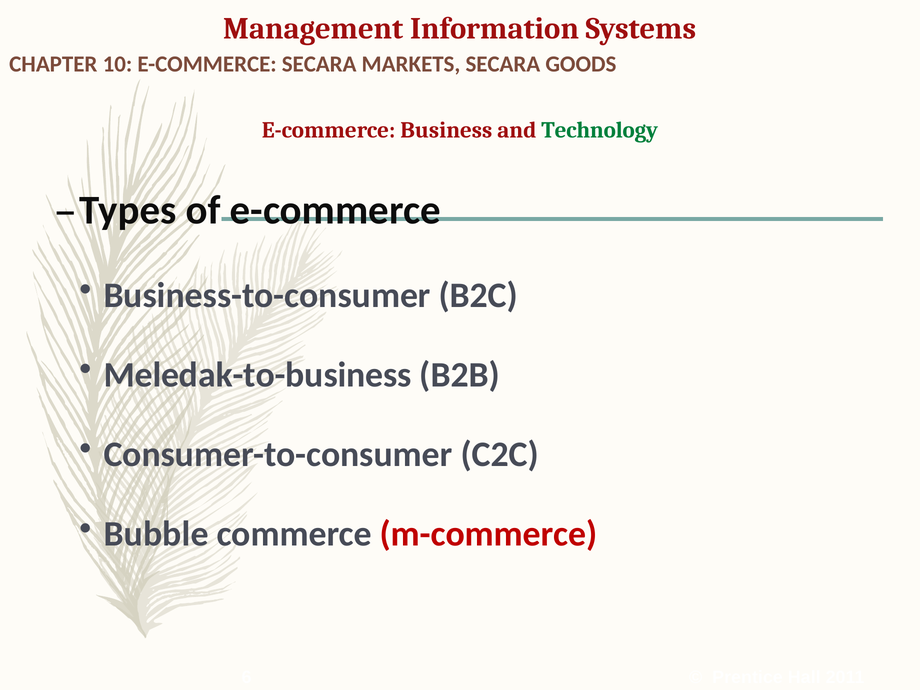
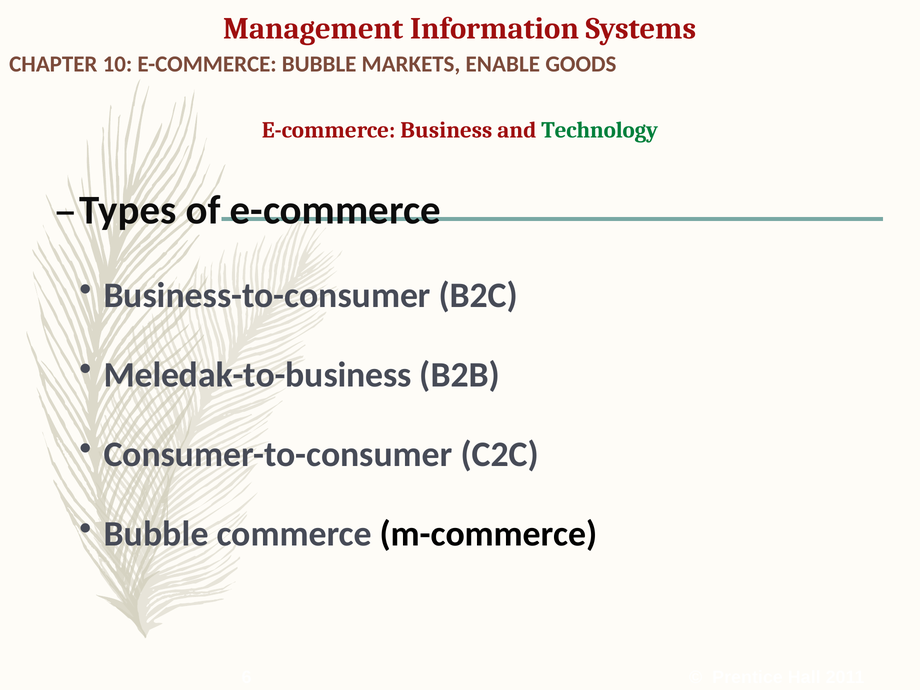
E-COMMERCE SECARA: SECARA -> BUBBLE (319, 64)
MARKETS SECARA: SECARA -> ENABLE (503, 64)
m-commerce colour: red -> black (489, 534)
